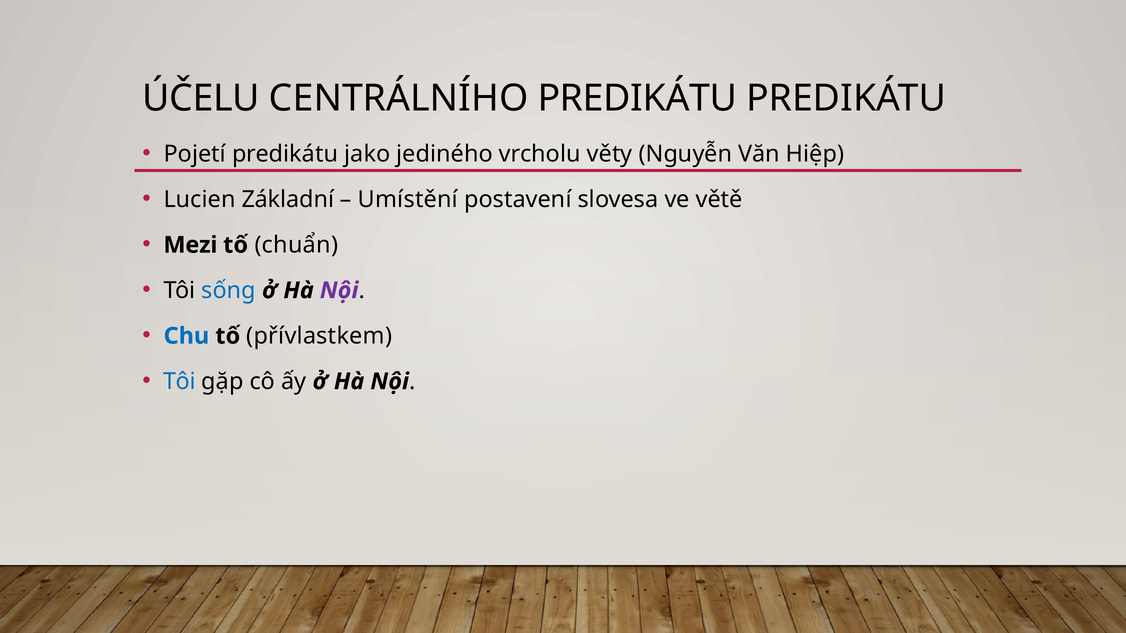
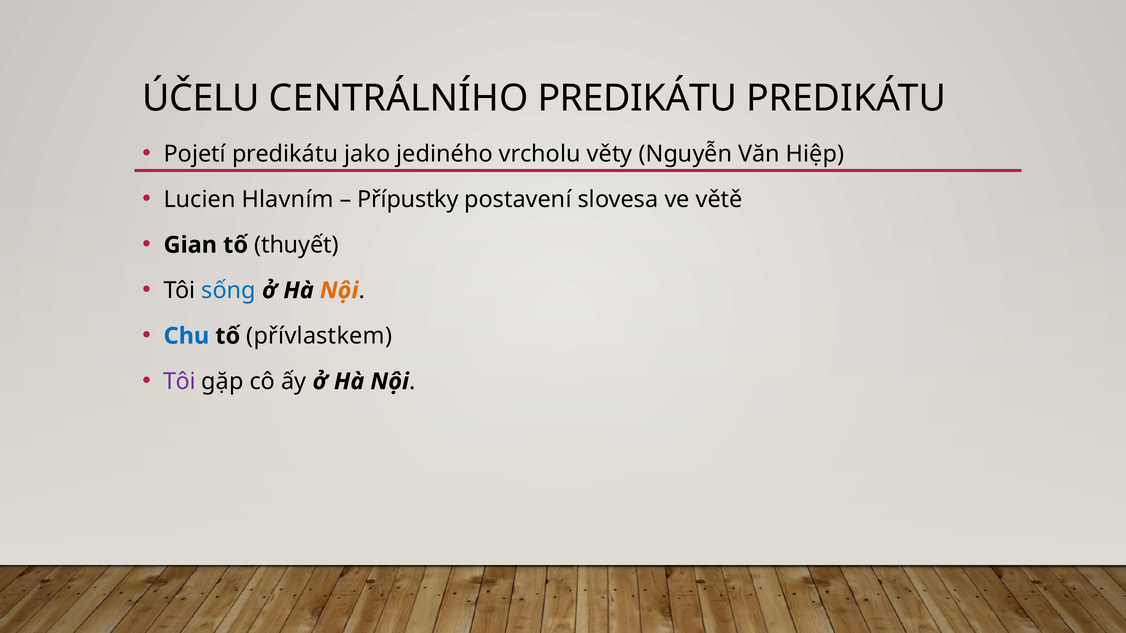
Základní: Základní -> Hlavním (288, 200)
Umístění: Umístění -> Přípustky (408, 200)
Mezi: Mezi -> Gian (190, 245)
chuẩn: chuẩn -> thuyết (297, 245)
Nội colour: purple -> orange (339, 291)
Tôi colour: blue -> purple (180, 382)
